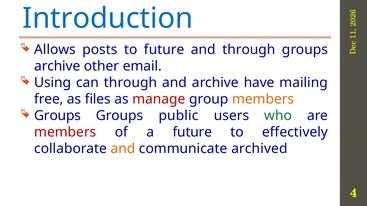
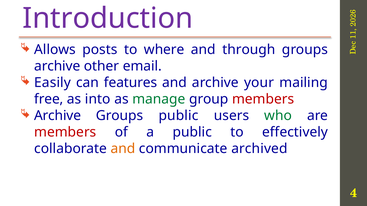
Introduction colour: blue -> purple (108, 18)
to future: future -> where (164, 50)
Using: Using -> Easily (53, 83)
can through: through -> features (131, 83)
have: have -> your (259, 83)
files: files -> into (98, 99)
manage colour: red -> green (159, 99)
members colour: orange -> red (263, 99)
Groups: Groups -> Archive (58, 116)
a future: future -> public (192, 132)
